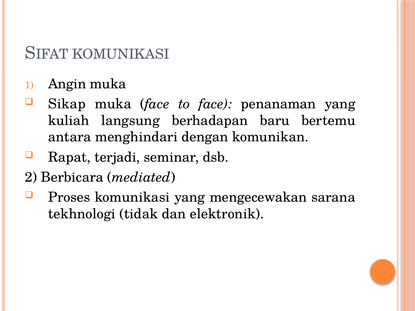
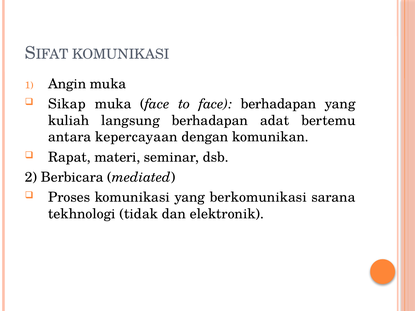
face penanaman: penanaman -> berhadapan (279, 104)
baru: baru -> adat (275, 121)
menghindari: menghindari -> kepercayaan (136, 137)
terjadi: terjadi -> materi (117, 157)
mengecewakan: mengecewakan -> berkomunikasi (258, 197)
